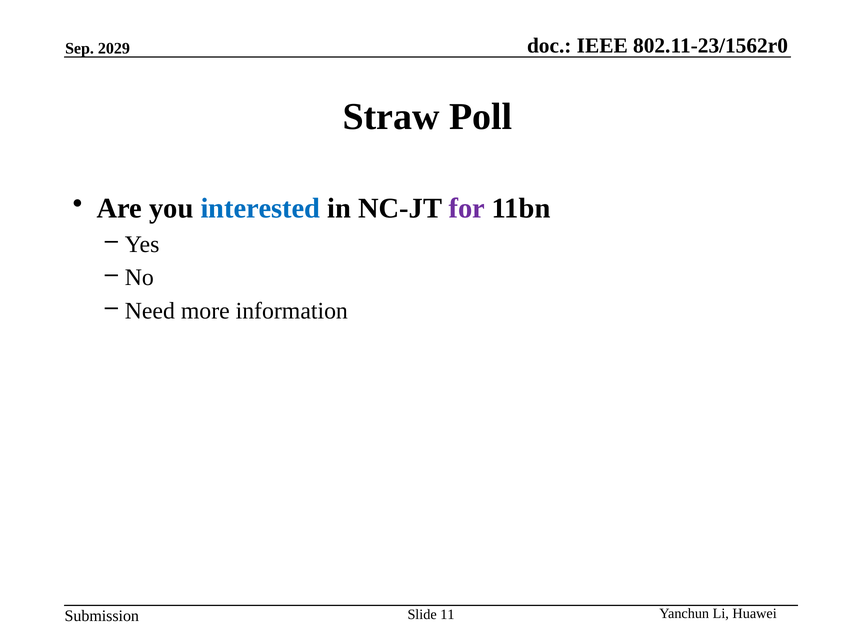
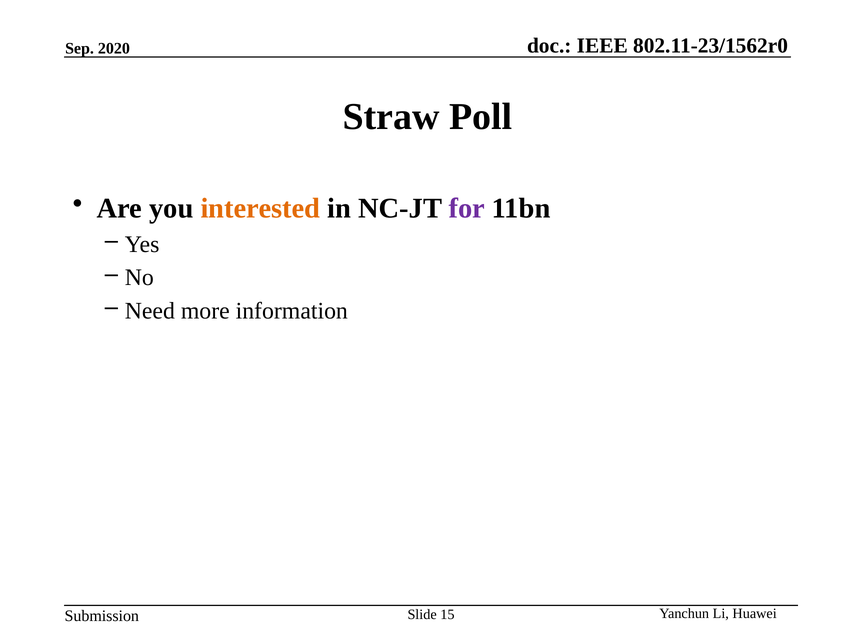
2029: 2029 -> 2020 (114, 49)
interested colour: blue -> orange (260, 209)
11: 11 -> 15 (447, 615)
